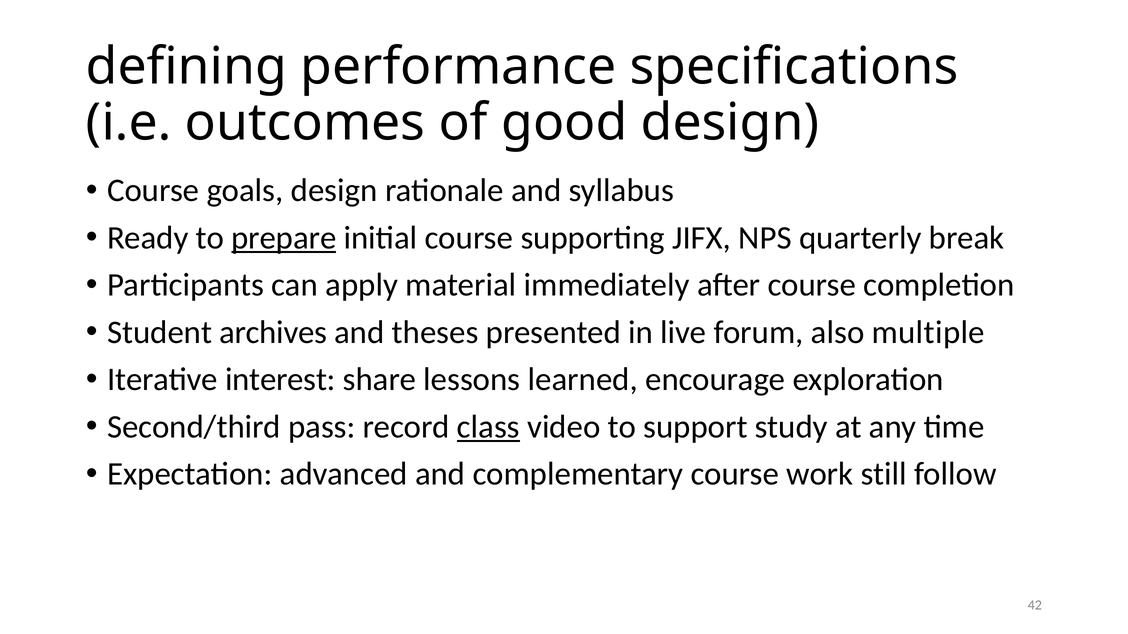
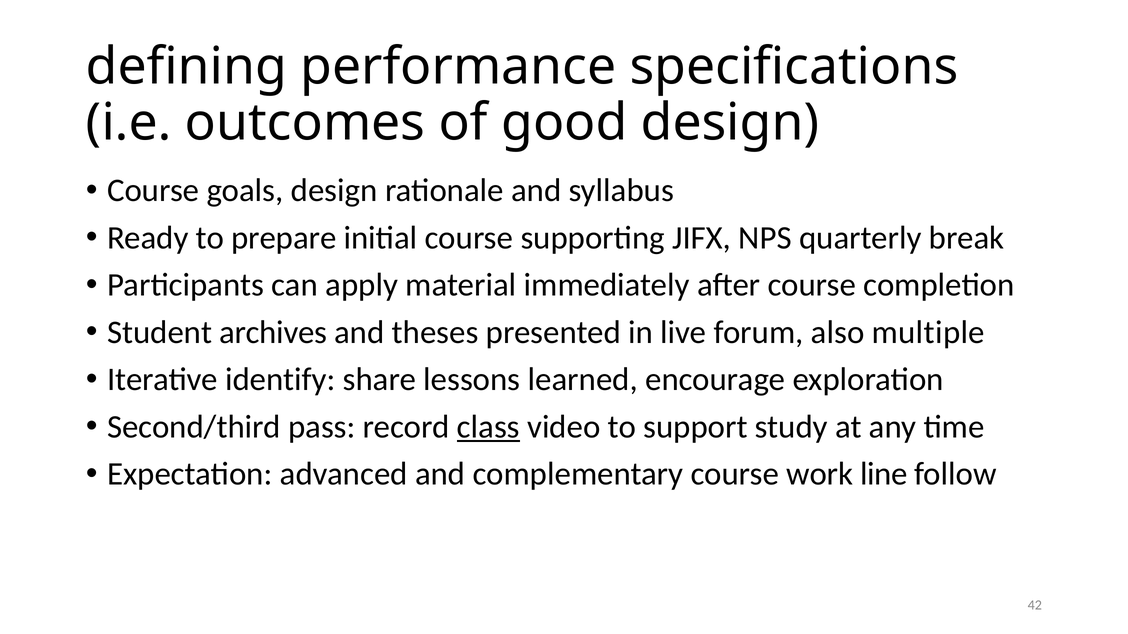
prepare underline: present -> none (284, 238)
interest: interest -> identify (280, 380)
still: still -> line (884, 474)
